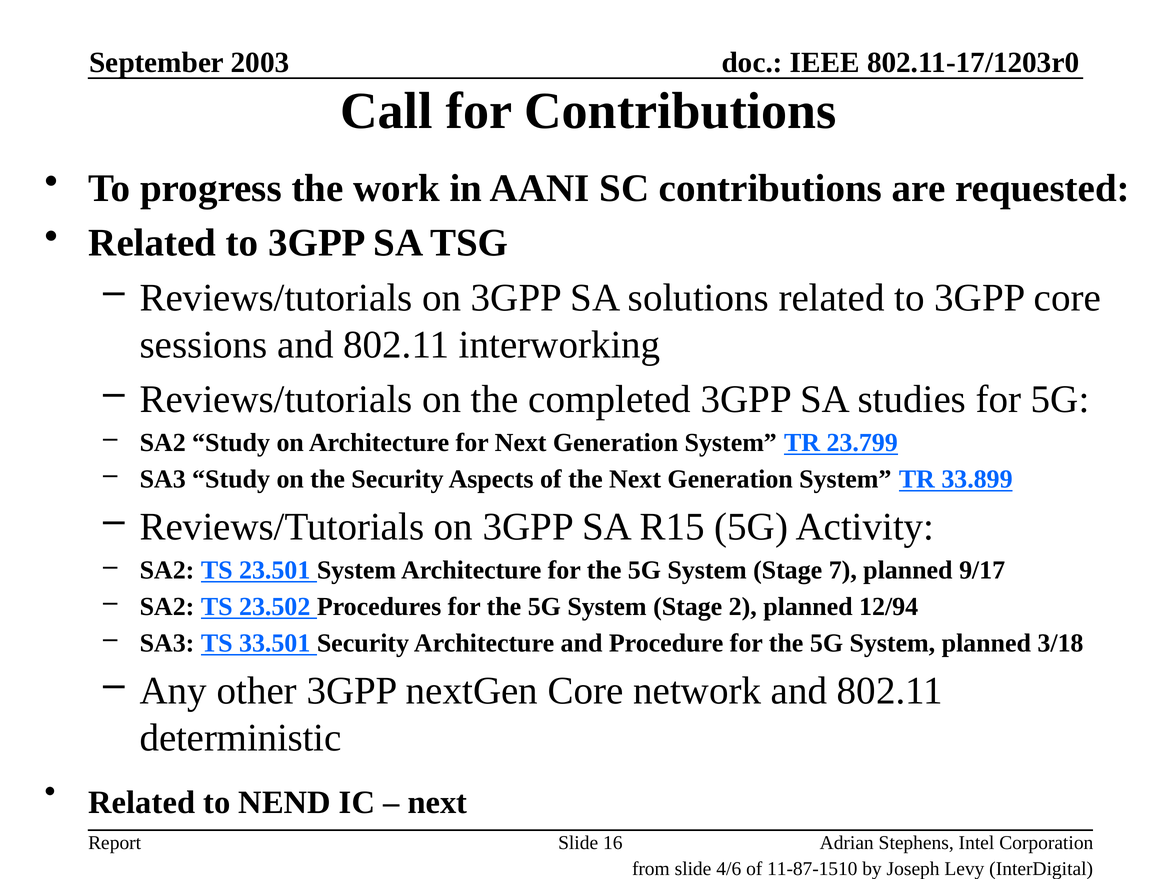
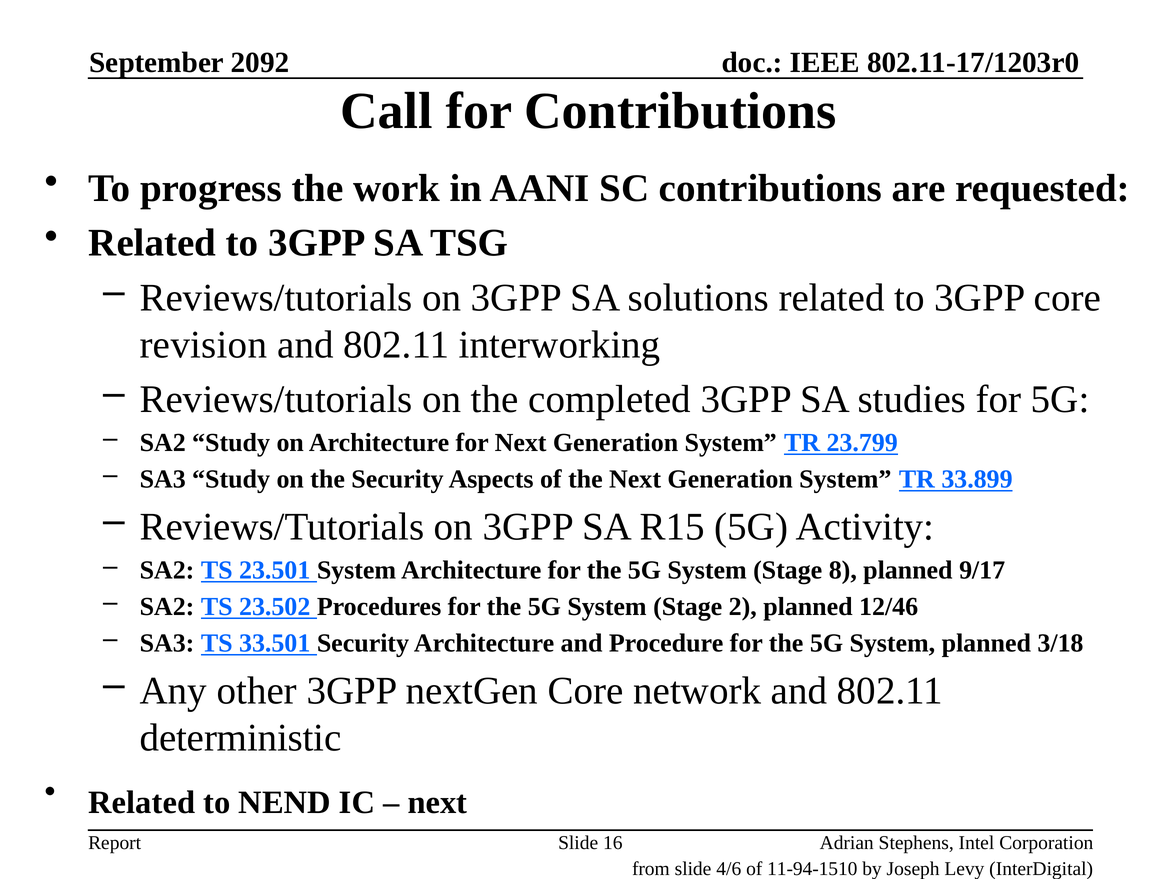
2003: 2003 -> 2092 (260, 62)
sessions: sessions -> revision (203, 344)
7: 7 -> 8 (843, 570)
12/94: 12/94 -> 12/46 (889, 606)
11-87-1510: 11-87-1510 -> 11-94-1510 (812, 868)
